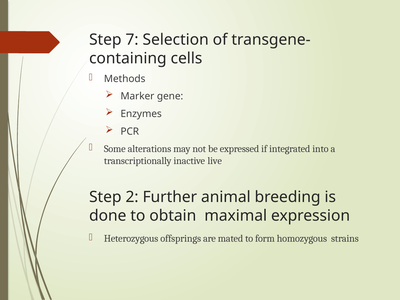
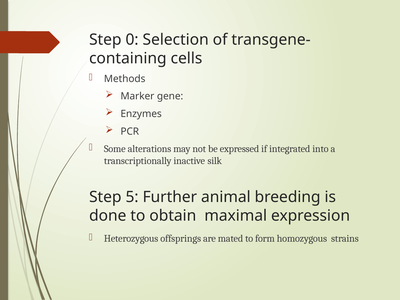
7: 7 -> 0 (132, 40)
live: live -> silk (215, 161)
2: 2 -> 5 (132, 197)
